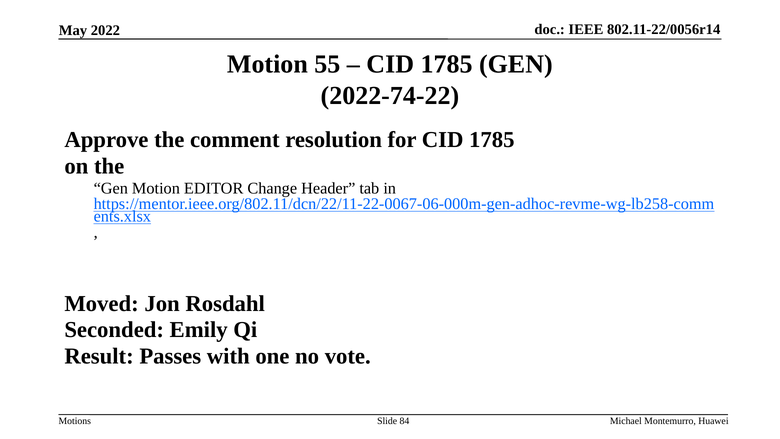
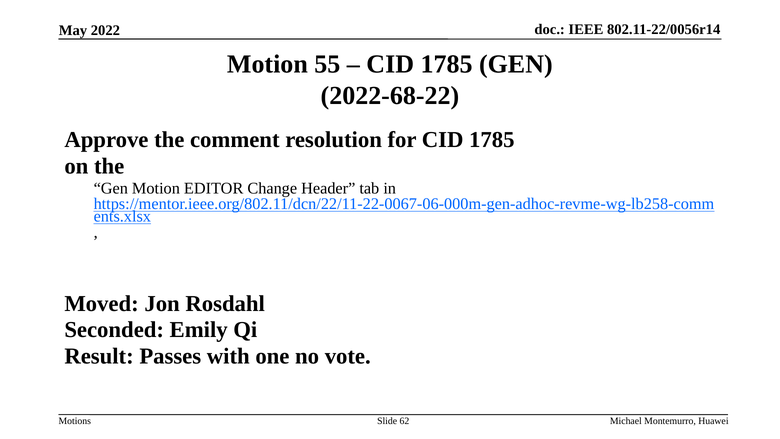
2022-74-22: 2022-74-22 -> 2022-68-22 (390, 95)
84: 84 -> 62 (404, 421)
